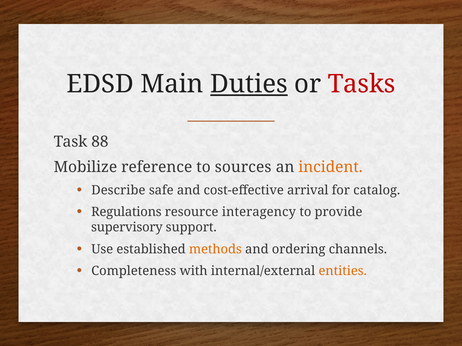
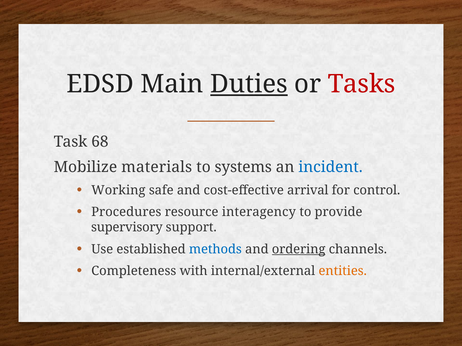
88: 88 -> 68 (100, 142)
reference: reference -> materials (157, 167)
sources: sources -> systems (243, 167)
incident colour: orange -> blue (331, 167)
Describe: Describe -> Working (118, 190)
catalog: catalog -> control (377, 190)
Regulations: Regulations -> Procedures (126, 212)
methods colour: orange -> blue (215, 250)
ordering underline: none -> present (299, 250)
